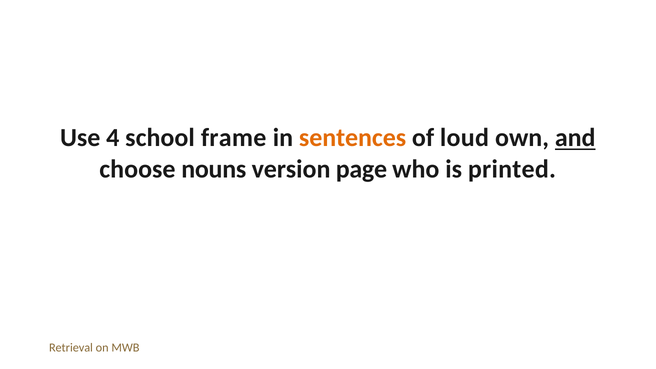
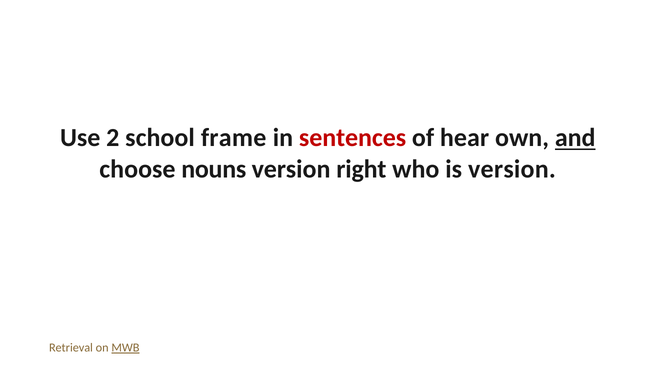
4: 4 -> 2 (113, 138)
sentences colour: orange -> red (353, 138)
loud: loud -> hear (465, 138)
page: page -> right (361, 169)
is printed: printed -> version (512, 169)
MWB underline: none -> present (125, 348)
